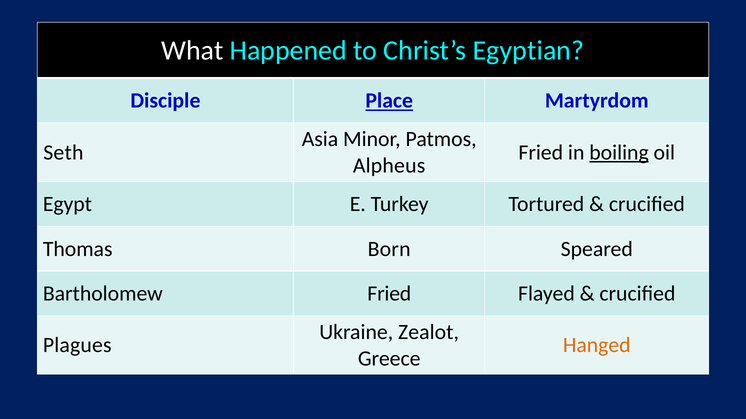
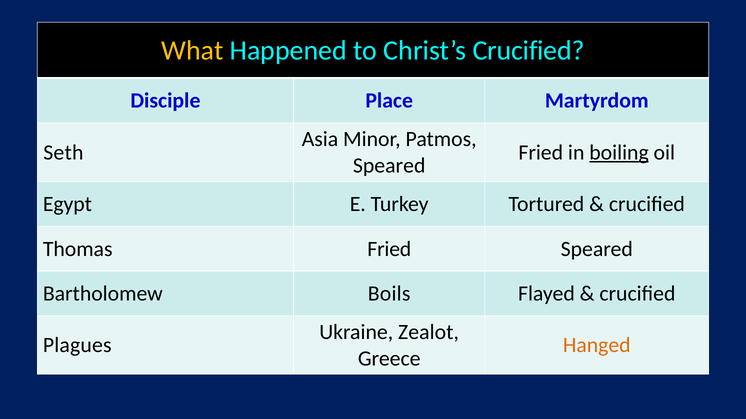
What colour: white -> yellow (192, 51)
Christ’s Egyptian: Egyptian -> Crucified (529, 51)
Place underline: present -> none (389, 101)
Alpheus: Alpheus -> Speared (389, 166)
Thomas Born: Born -> Fried (389, 249)
Bartholomew Fried: Fried -> Boils (389, 294)
